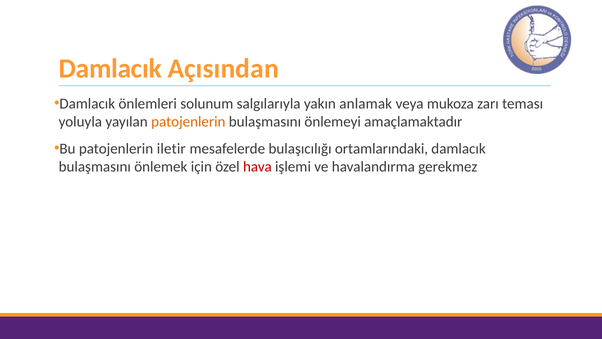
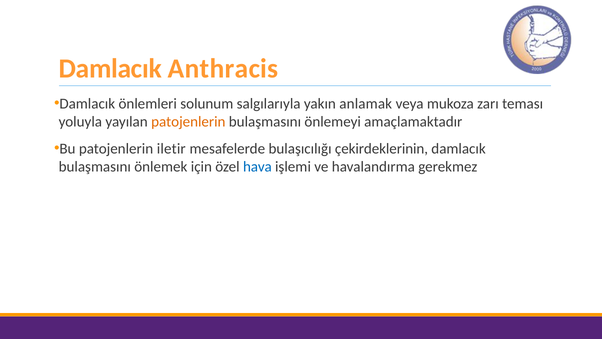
Açısından: Açısından -> Anthracis (223, 69)
ortamlarındaki: ortamlarındaki -> çekirdeklerinin (382, 148)
hava colour: red -> blue (257, 166)
